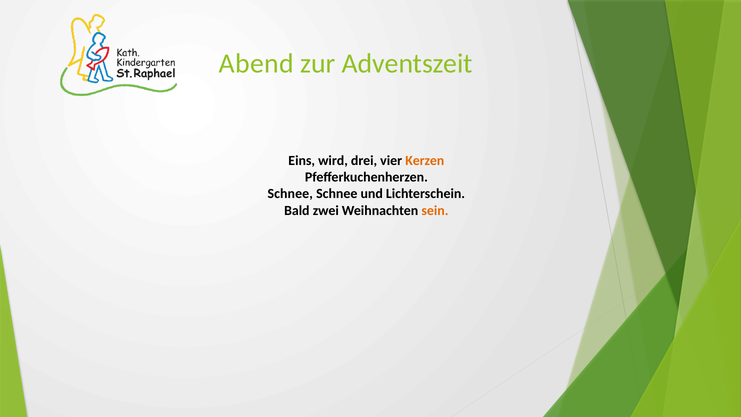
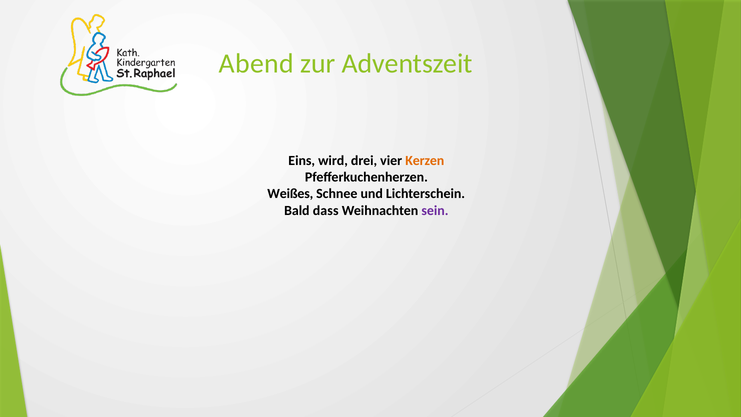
Schnee: Schnee -> Weißes (290, 194)
zwei: zwei -> dass (326, 210)
sein colour: orange -> purple (435, 210)
